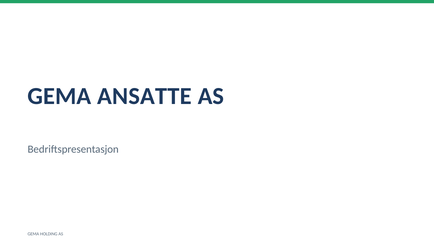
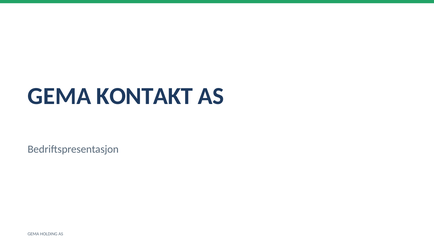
ANSATTE: ANSATTE -> KONTAKT (145, 96)
